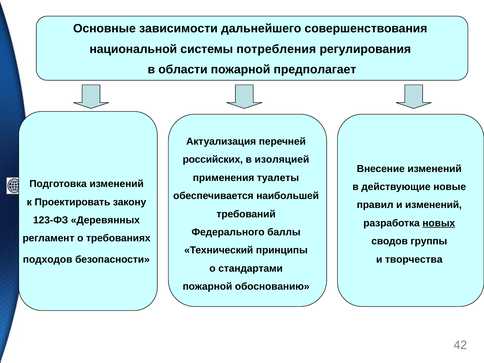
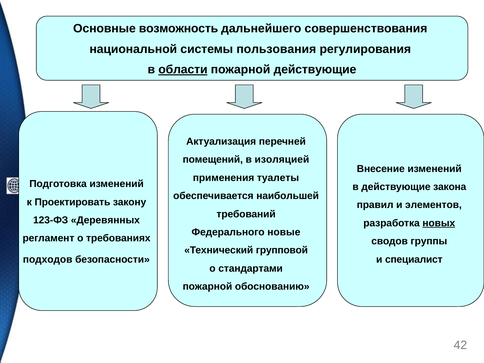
зависимости: зависимости -> возможность (179, 28)
потребления: потребления -> пользования (276, 49)
области underline: none -> present (183, 70)
пожарной предполагает: предполагает -> действующие (315, 70)
российских: российских -> помещений (213, 160)
новые: новые -> закона (450, 187)
и изменений: изменений -> элементов (433, 205)
баллы: баллы -> новые (284, 232)
принципы: принципы -> групповой (282, 250)
творчества: творчества -> специалист (414, 259)
